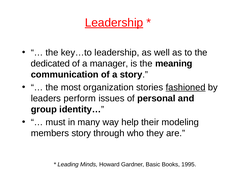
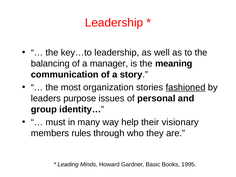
Leadership underline: present -> none (114, 23)
dedicated: dedicated -> balancing (50, 64)
perform: perform -> purpose (80, 98)
modeling: modeling -> visionary (180, 122)
members story: story -> rules (81, 133)
